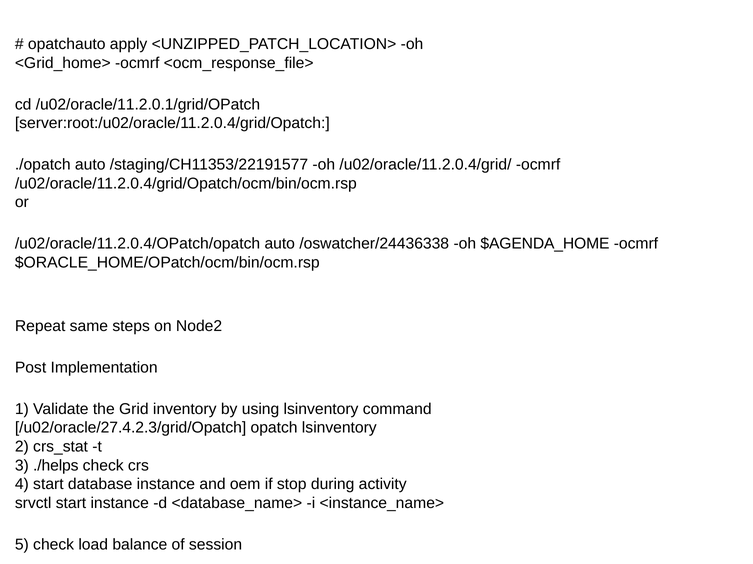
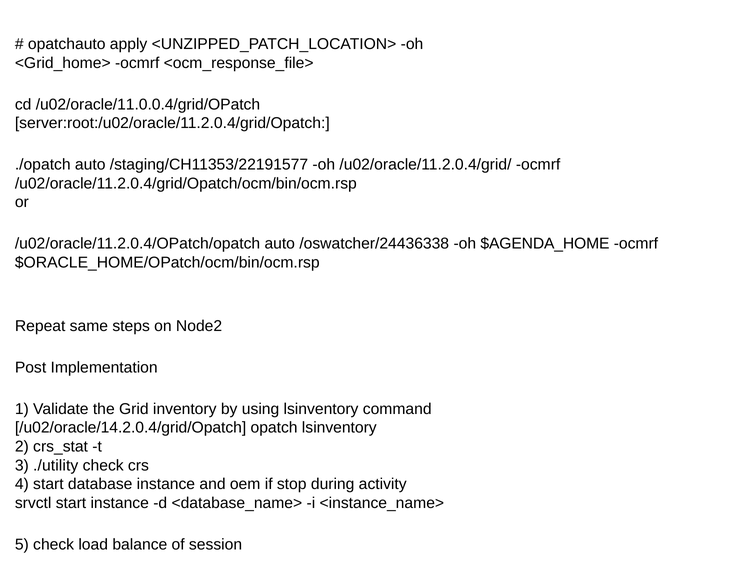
/u02/oracle/11.2.0.1/grid/OPatch: /u02/oracle/11.2.0.1/grid/OPatch -> /u02/oracle/11.0.0.4/grid/OPatch (148, 105)
/u02/oracle/27.4.2.3/grid/Opatch: /u02/oracle/27.4.2.3/grid/Opatch -> /u02/oracle/14.2.0.4/grid/Opatch (131, 428)
./helps: ./helps -> ./utility (56, 466)
